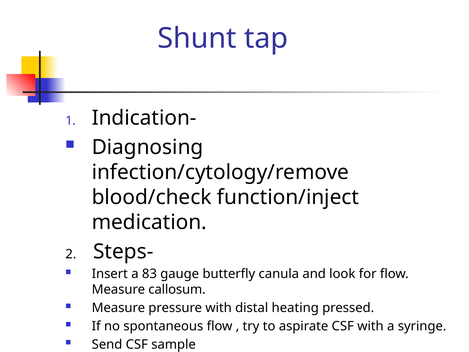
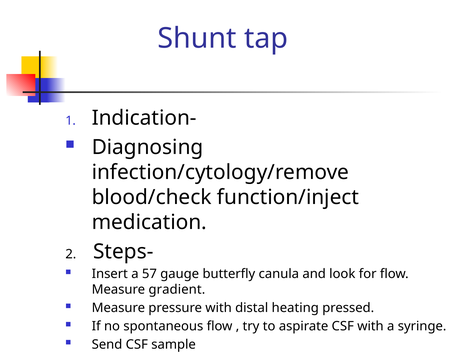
83: 83 -> 57 (149, 274)
callosum: callosum -> gradient (177, 289)
